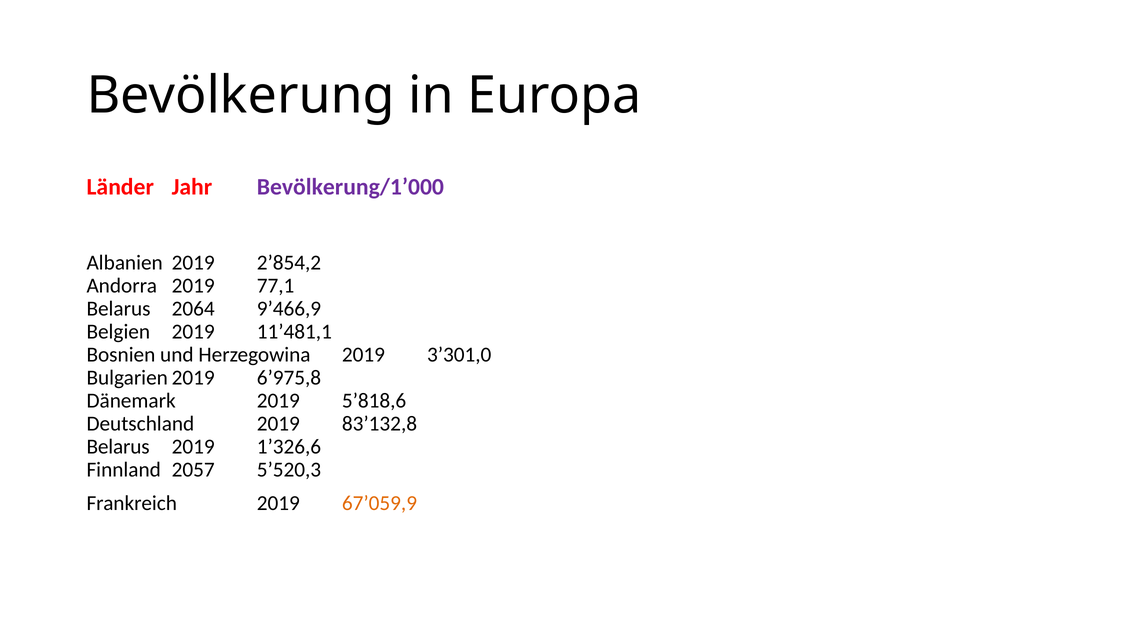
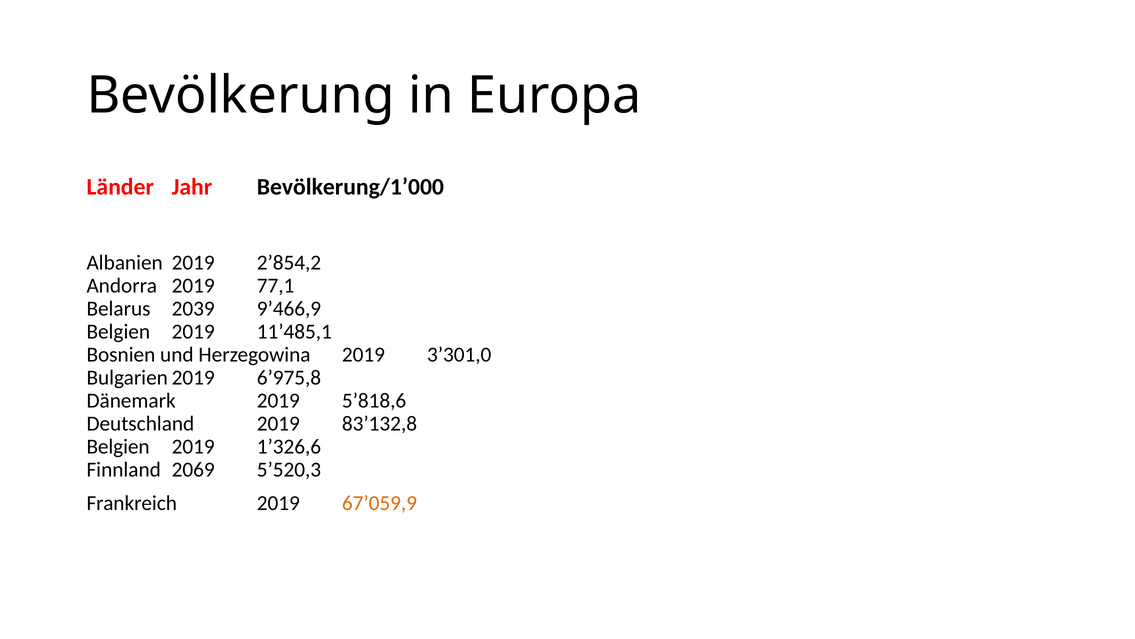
Bevölkerung/1’000 colour: purple -> black (350, 187)
2064: 2064 -> 2039 (193, 309)
11’481,1: 11’481,1 -> 11’485,1 (294, 331)
Belarus: Belarus -> Belgien (118, 446)
2057: 2057 -> 2069 (193, 469)
